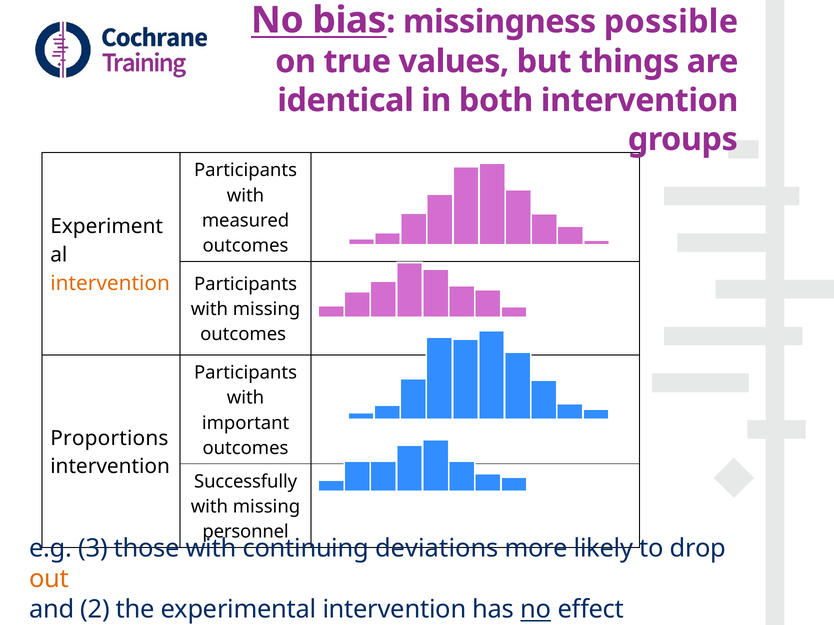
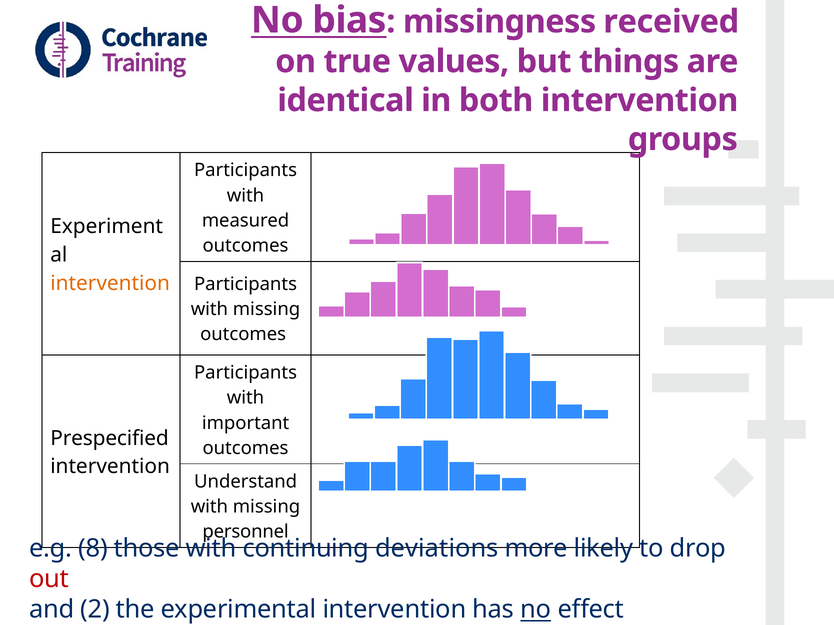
possible: possible -> received (671, 22)
Proportions: Proportions -> Prespecified (110, 439)
Successfully: Successfully -> Understand (246, 482)
3: 3 -> 8 (93, 549)
out colour: orange -> red (49, 579)
